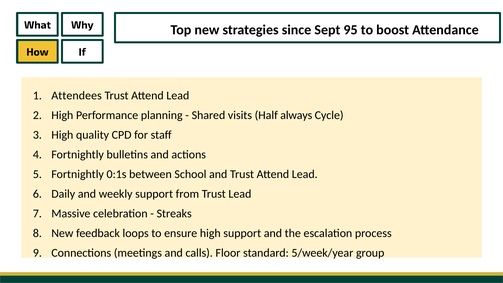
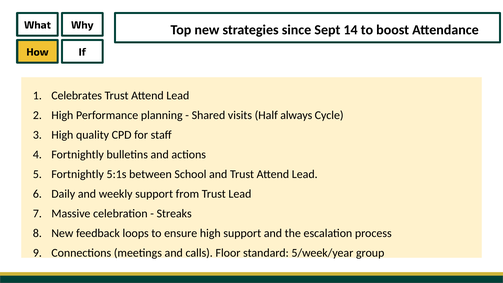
95: 95 -> 14 (351, 30)
Attendees: Attendees -> Celebrates (77, 96)
0:1s: 0:1s -> 5:1s (117, 174)
